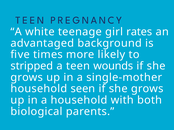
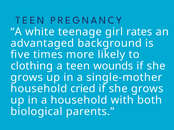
stripped: stripped -> clothing (32, 66)
seen: seen -> cried (83, 89)
